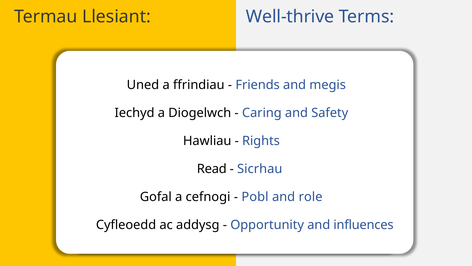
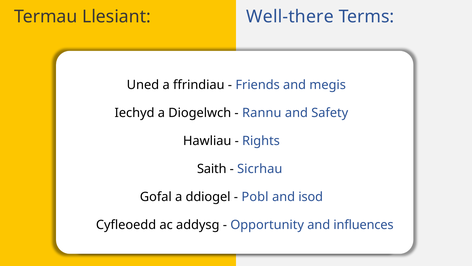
Well-thrive: Well-thrive -> Well-there (290, 17)
Caring: Caring -> Rannu (262, 113)
Read: Read -> Saith (212, 169)
cefnogi: cefnogi -> ddiogel (208, 196)
role: role -> isod (311, 196)
